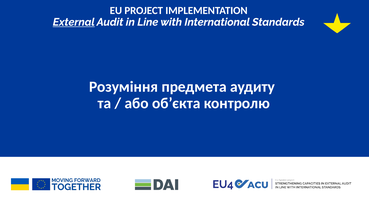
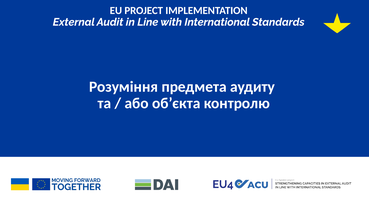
External underline: present -> none (74, 22)
